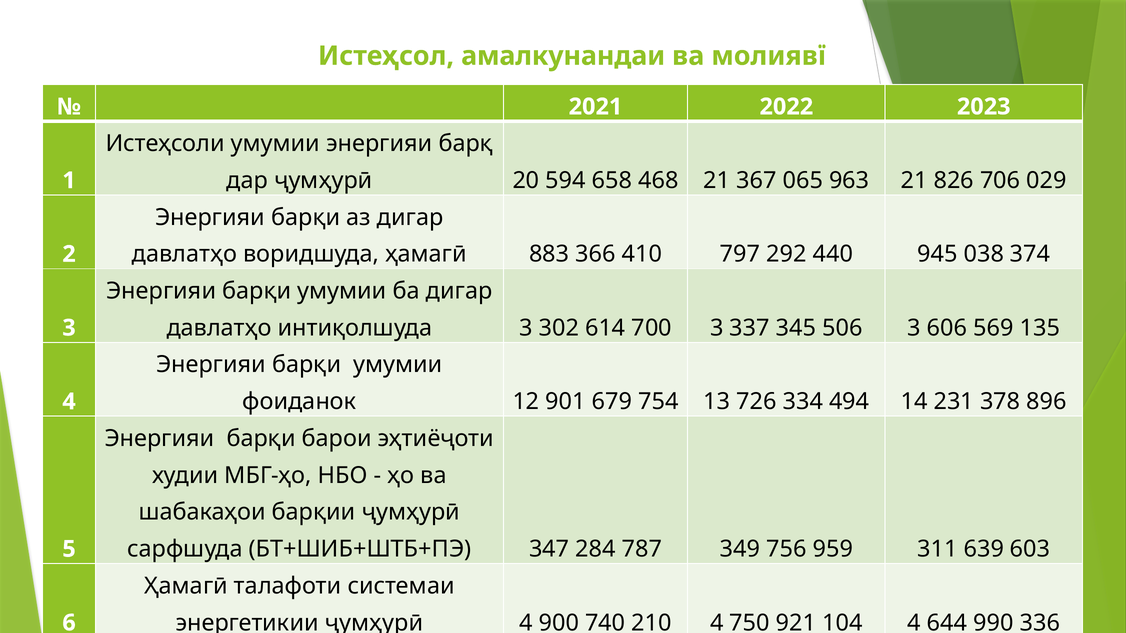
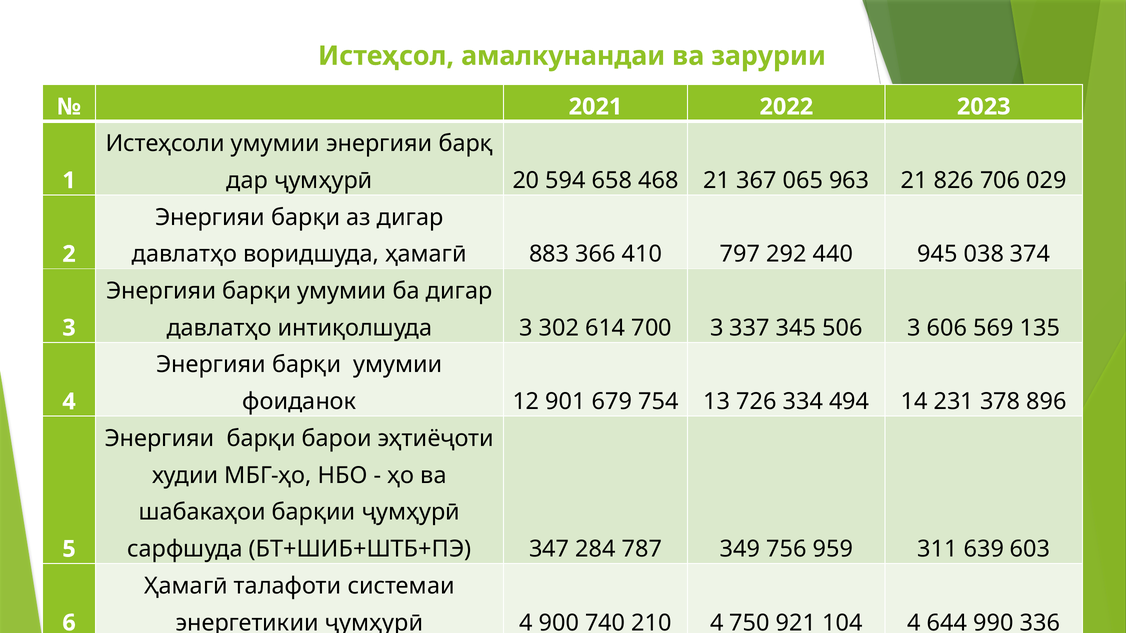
молиявї: молиявї -> зарурии (769, 56)
